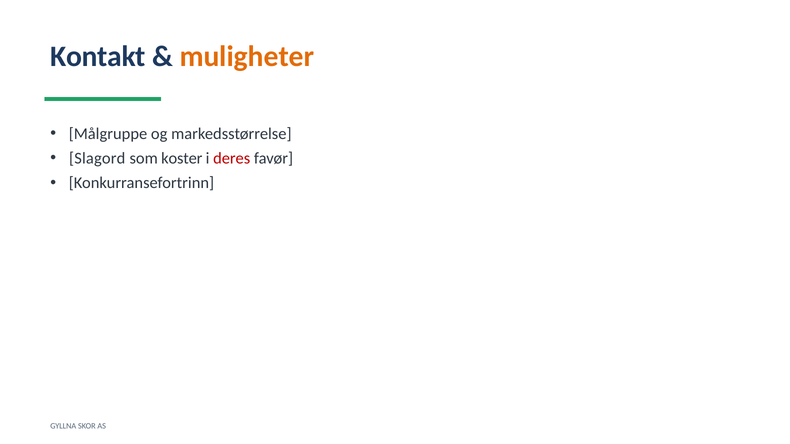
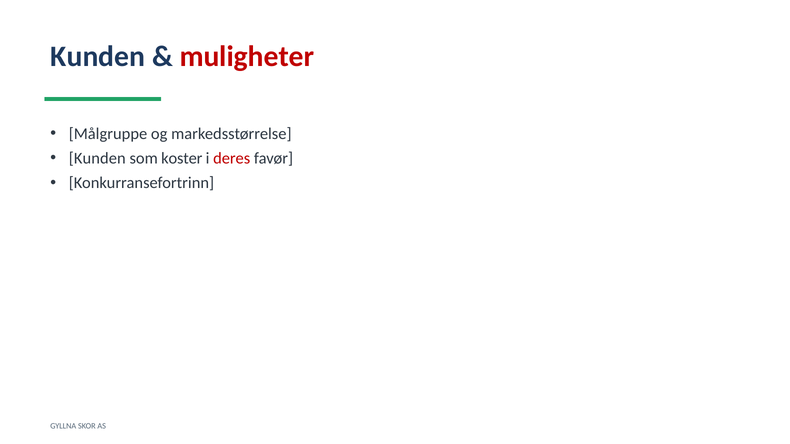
Kontakt: Kontakt -> Kunden (98, 56)
muligheter colour: orange -> red (247, 56)
Slagord: Slagord -> Kunden (97, 159)
